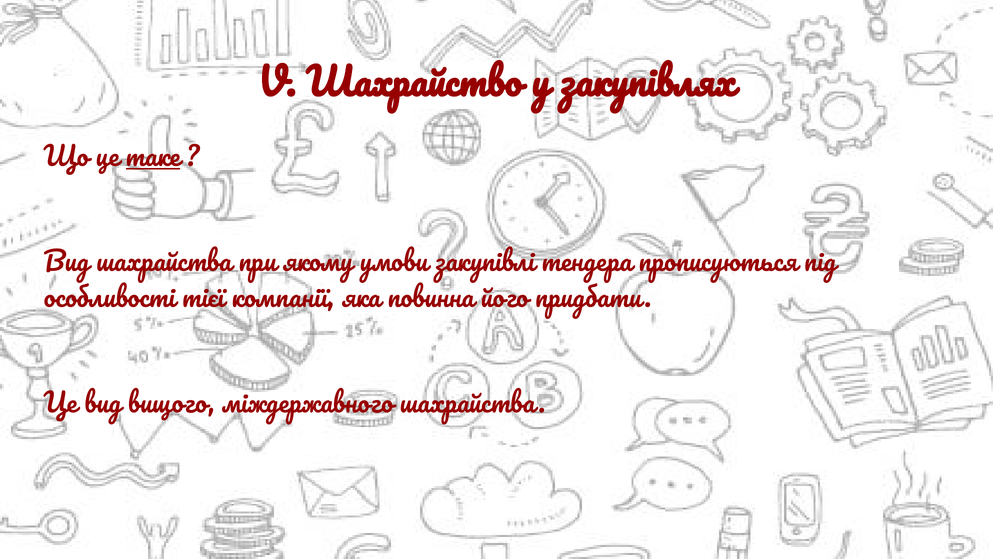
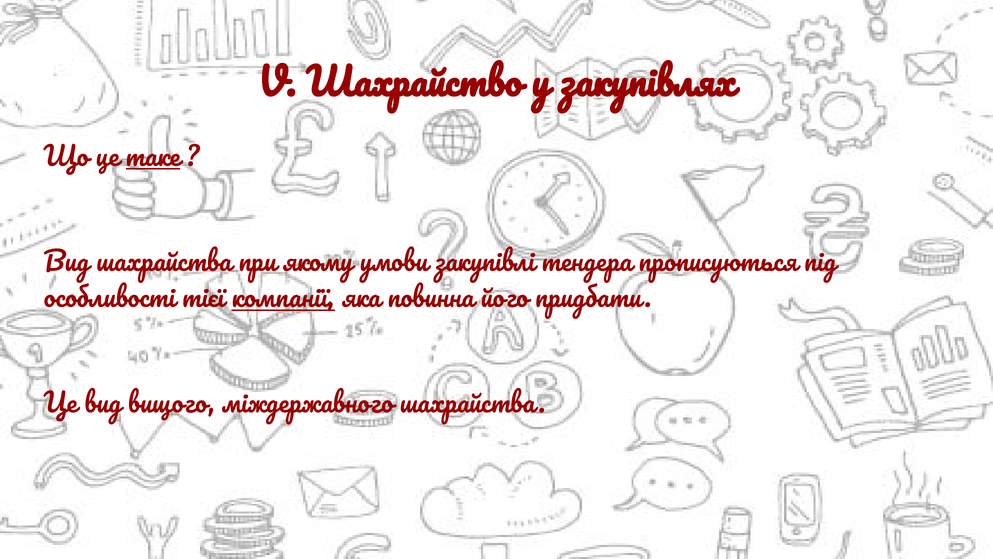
компанії underline: none -> present (283, 299)
